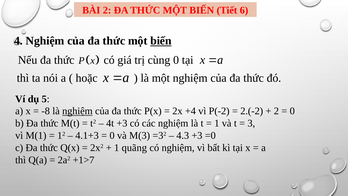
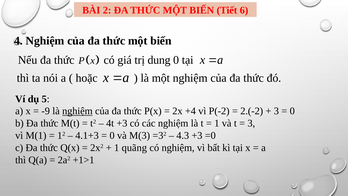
biến underline: present -> none (161, 41)
cùng: cùng -> dung (159, 60)
-8: -8 -> -9 (46, 111)
2: 2 -> 3 (276, 111)
+1>7: +1>7 -> +1>1 (84, 160)
